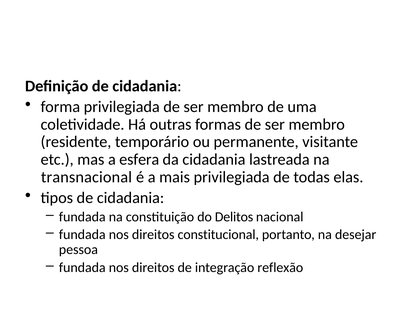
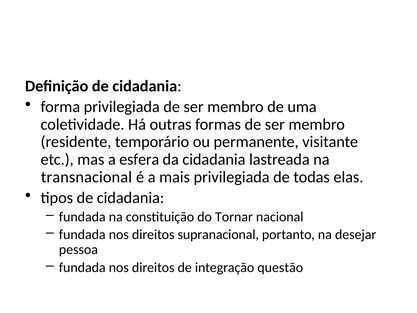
Delitos: Delitos -> Tornar (234, 217)
constitucional: constitucional -> supranacional (218, 235)
reflexão: reflexão -> questão (280, 267)
